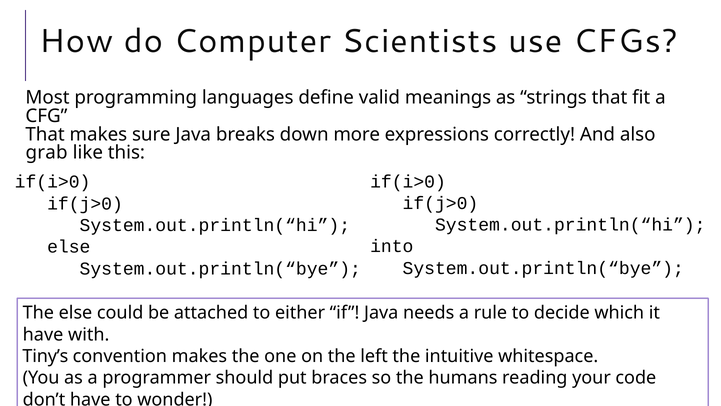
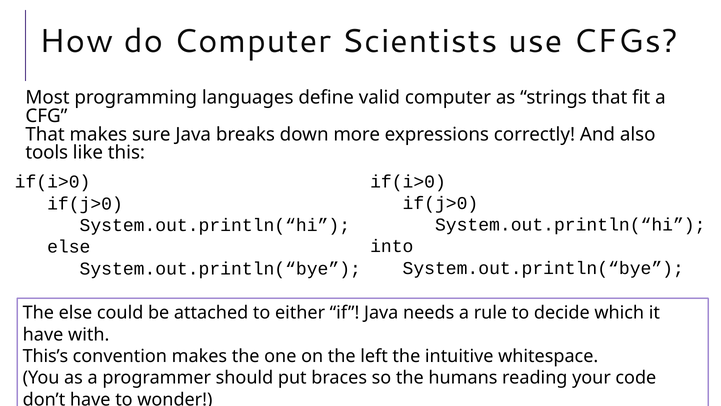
valid meanings: meanings -> computer (448, 98)
grab: grab -> tools (47, 152)
Tiny’s: Tiny’s -> This’s (45, 356)
